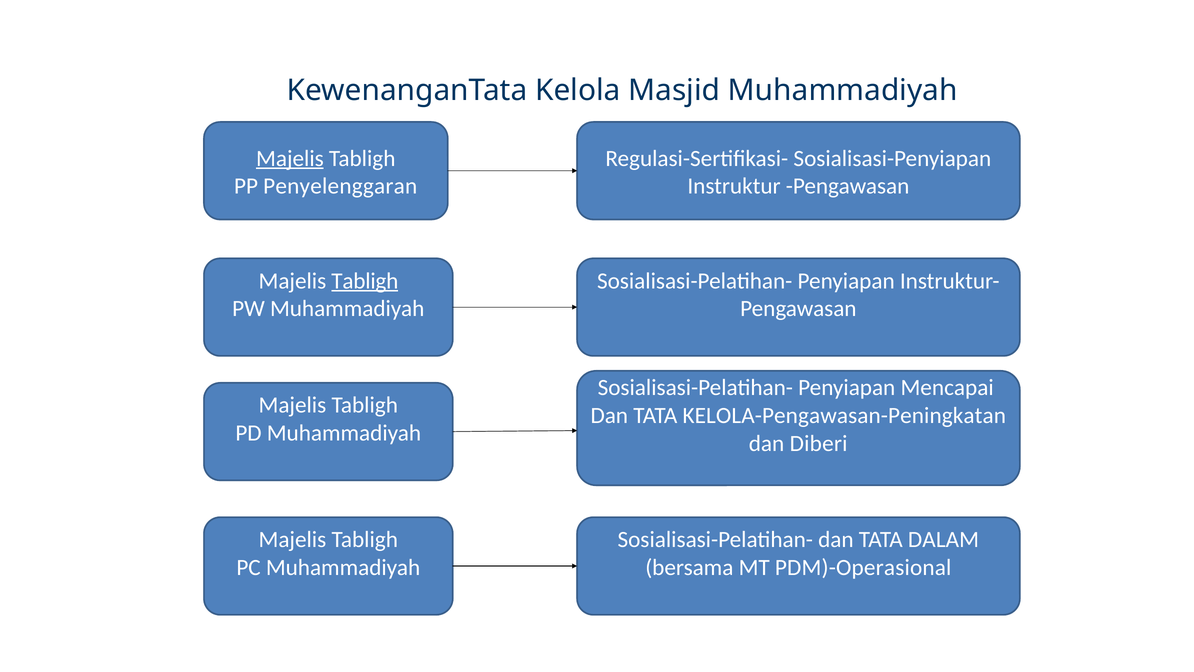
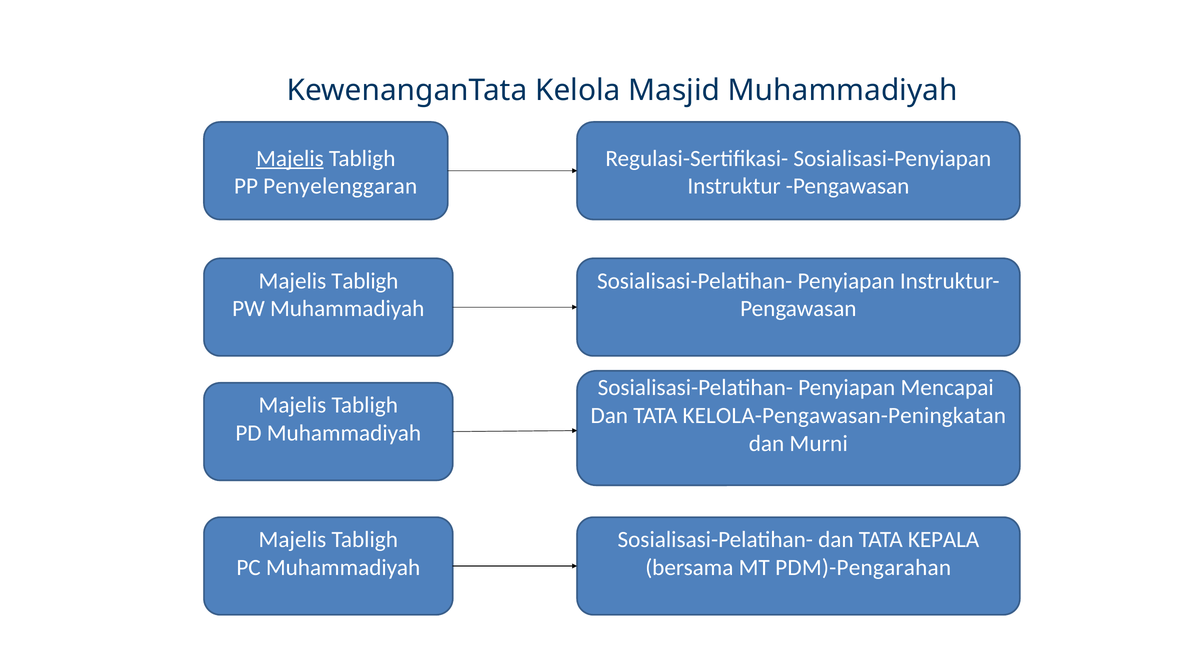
Tabligh underline: present -> none (365, 281)
Diberi: Diberi -> Murni (819, 443)
DALAM: DALAM -> KEPALA (944, 539)
PDM)-Operasional: PDM)-Operasional -> PDM)-Pengarahan (863, 567)
